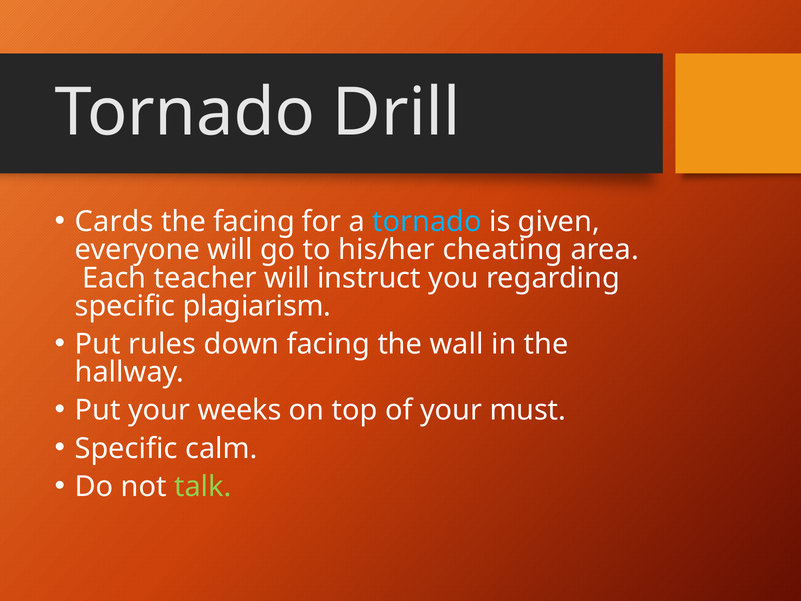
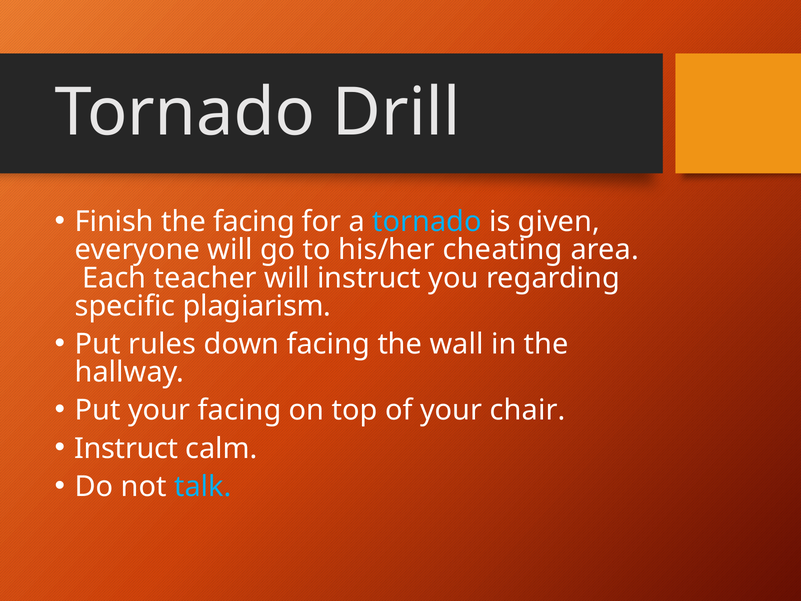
Cards: Cards -> Finish (114, 222)
your weeks: weeks -> facing (240, 410)
must: must -> chair (528, 410)
Specific: Specific -> Instruct (126, 448)
talk colour: light green -> light blue (203, 486)
